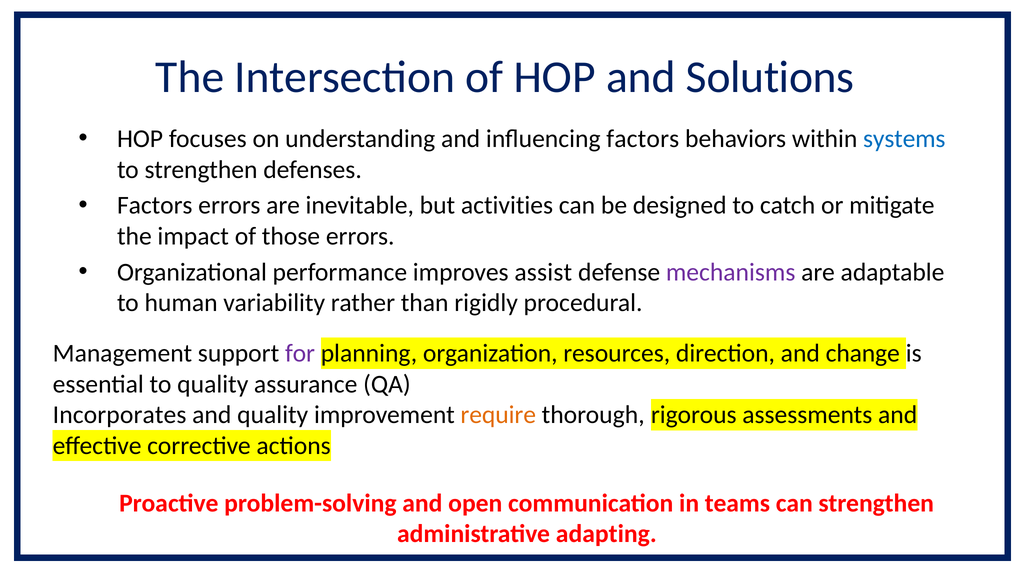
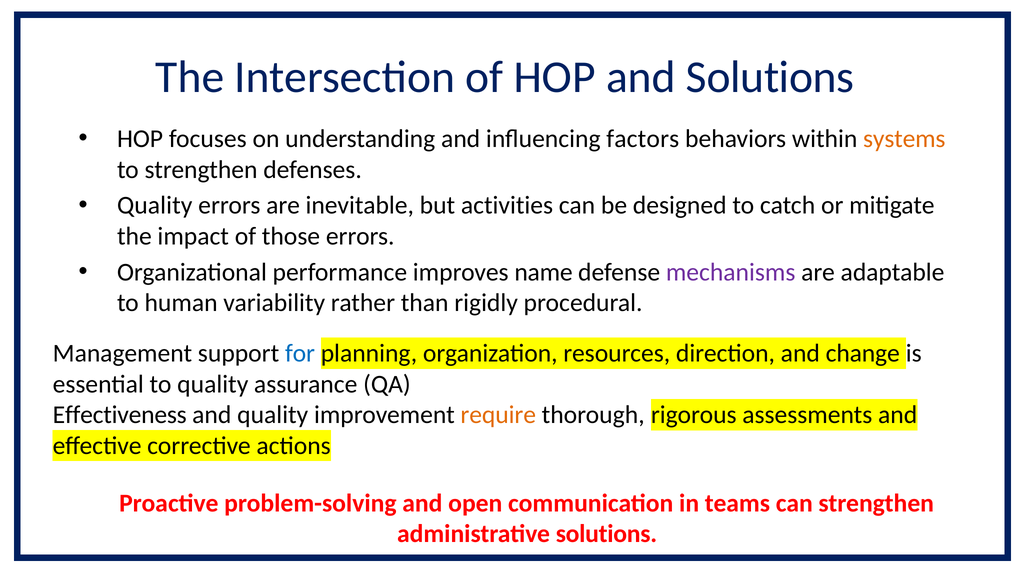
systems colour: blue -> orange (904, 139)
Factors: Factors -> Quality (155, 205)
assist: assist -> name (544, 272)
for colour: purple -> blue (300, 353)
Incorporates: Incorporates -> Effectiveness (120, 415)
administrative adapting: adapting -> solutions (606, 534)
